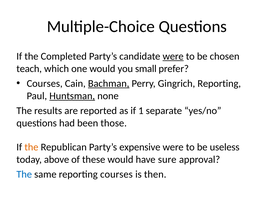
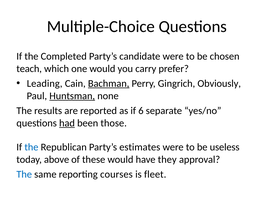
were underline: present -> none (173, 56)
small: small -> carry (146, 69)
Courses: Courses -> Leading (45, 83)
Gingrich Reporting: Reporting -> Obviously (219, 83)
1: 1 -> 6 (141, 110)
had underline: none -> present (67, 123)
the colour: orange -> blue (31, 147)
expensive: expensive -> estimates (140, 147)
sure: sure -> they (167, 159)
then: then -> fleet (155, 174)
